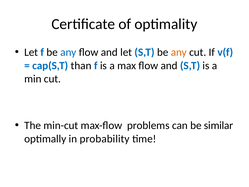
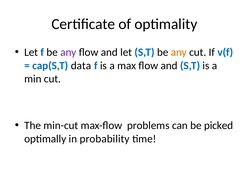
any colour: blue -> purple (68, 52)
than: than -> data (81, 66)
similar: similar -> picked (219, 125)
